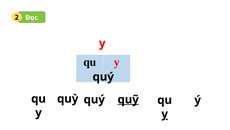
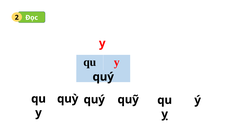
quỹ underline: present -> none (128, 99)
